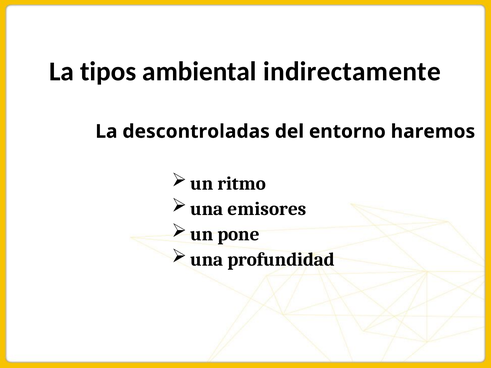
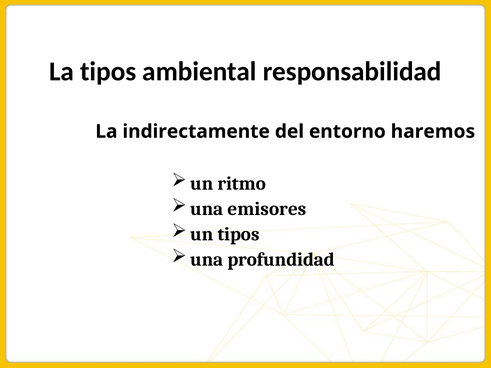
indirectamente: indirectamente -> responsabilidad (352, 72)
descontroladas: descontroladas -> indirectamente (196, 132)
un pone: pone -> tipos (238, 234)
